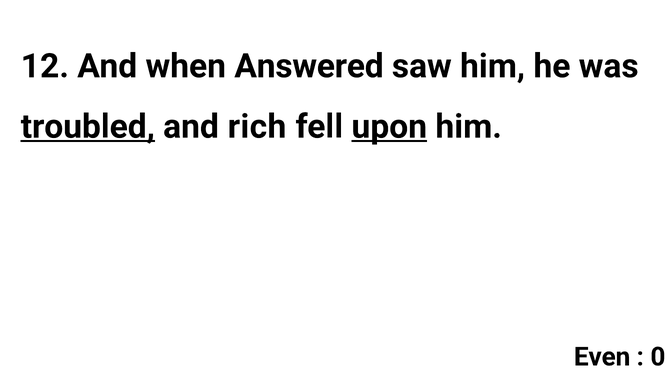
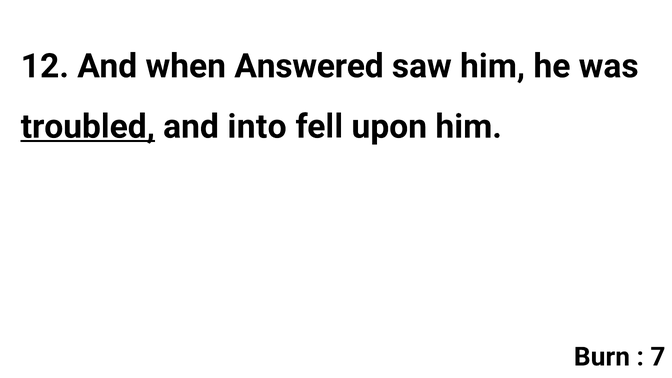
rich: rich -> into (257, 127)
upon underline: present -> none (389, 127)
Even: Even -> Burn (602, 357)
0: 0 -> 7 (658, 357)
